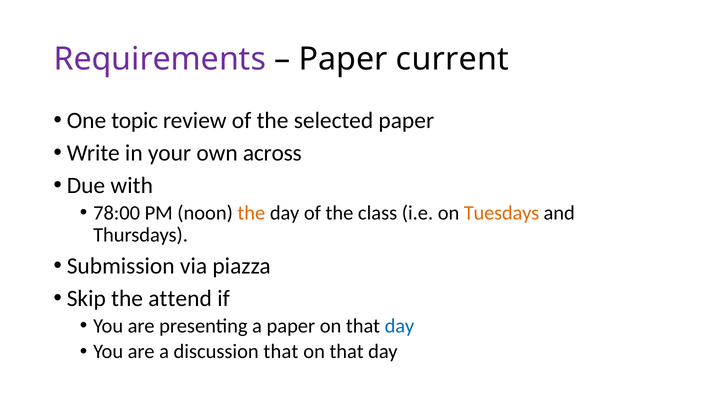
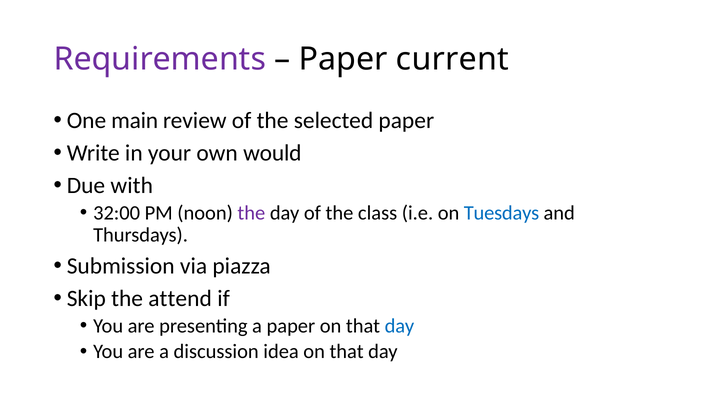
topic: topic -> main (135, 120)
across: across -> would (272, 153)
78:00: 78:00 -> 32:00 (117, 213)
the colour: orange -> purple (251, 213)
Tuesdays colour: orange -> blue (502, 213)
discussion that: that -> idea (281, 352)
